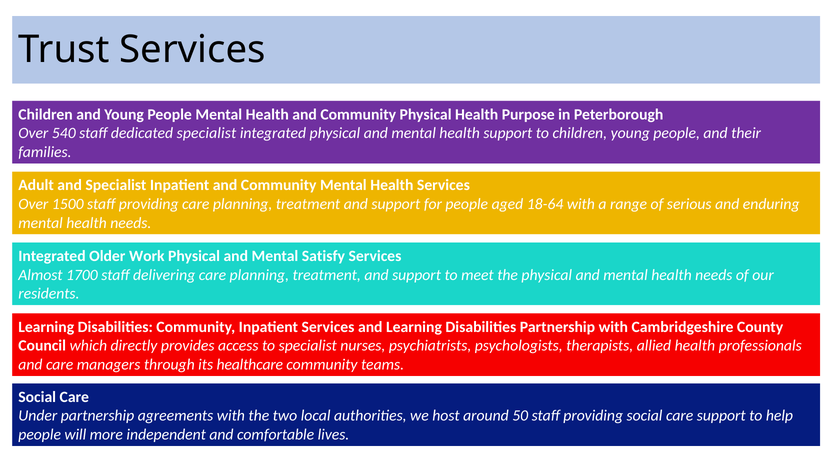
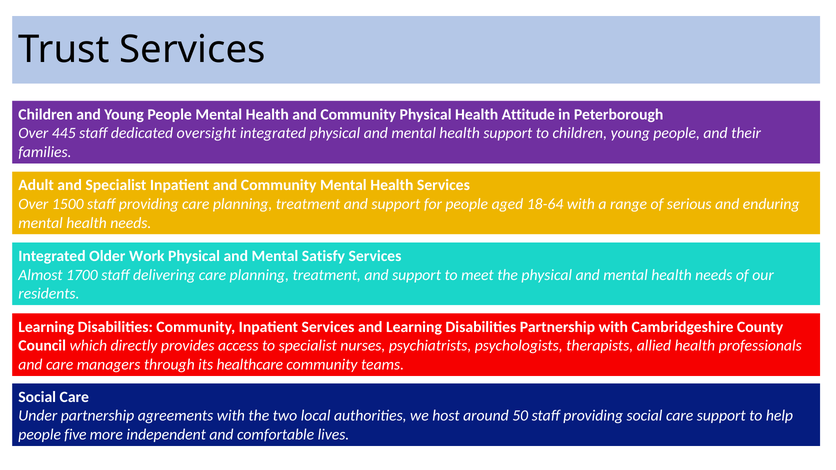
Purpose: Purpose -> Attitude (528, 114)
540: 540 -> 445 (64, 133)
dedicated specialist: specialist -> oversight (207, 133)
will: will -> five (75, 435)
